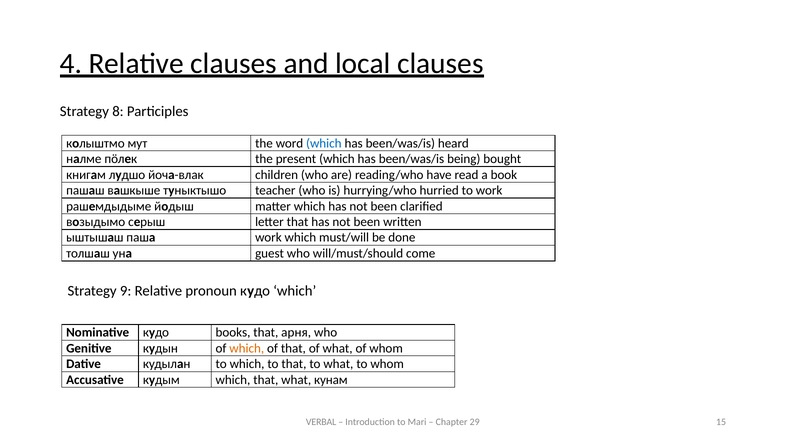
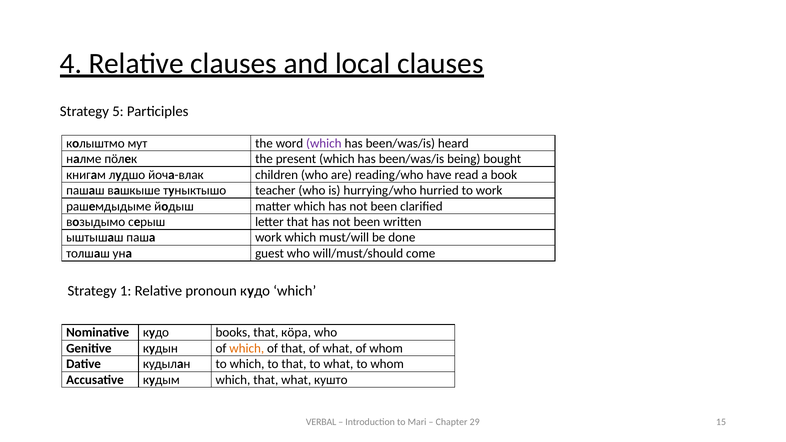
8: 8 -> 5 (118, 112)
which colour: blue -> purple (324, 143)
9: 9 -> 1 (126, 291)
арня: арня -> кӧра (296, 333)
кунам: кунам -> кушто (331, 380)
